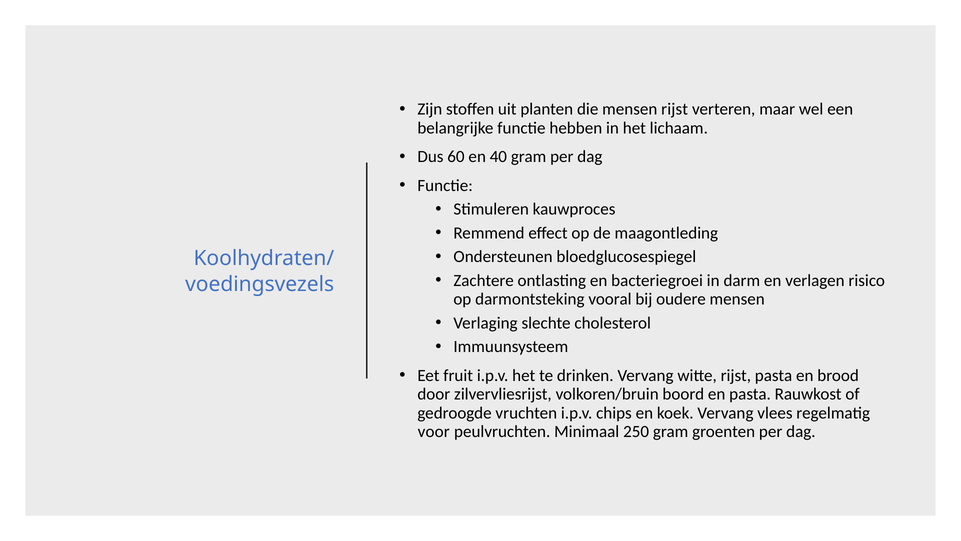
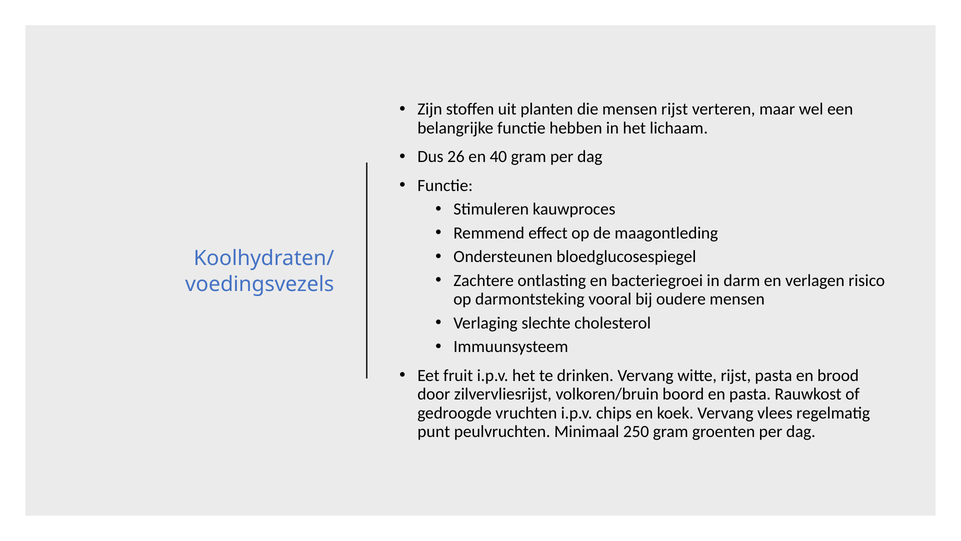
60: 60 -> 26 (456, 157)
voor: voor -> punt (434, 431)
